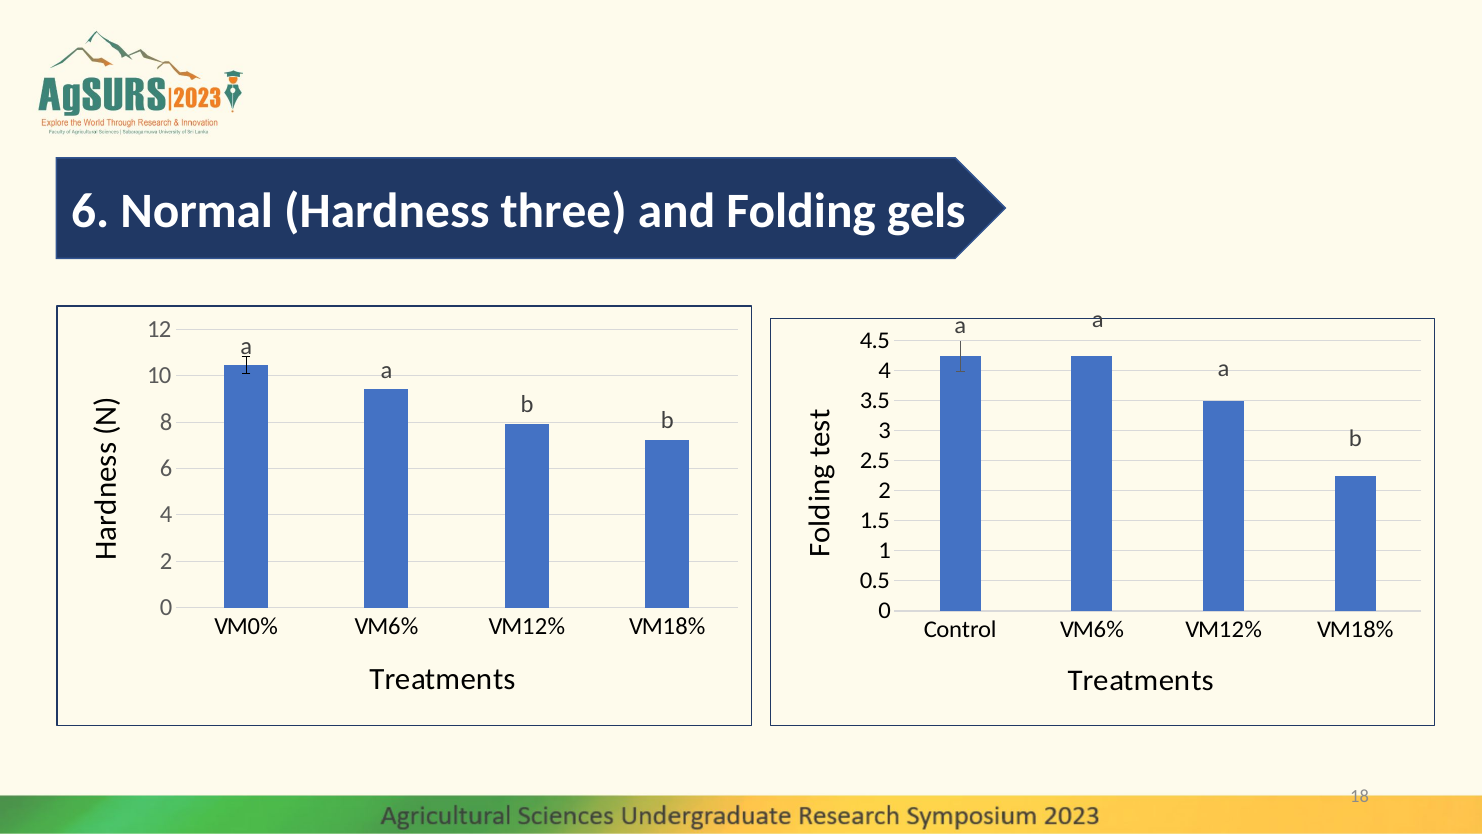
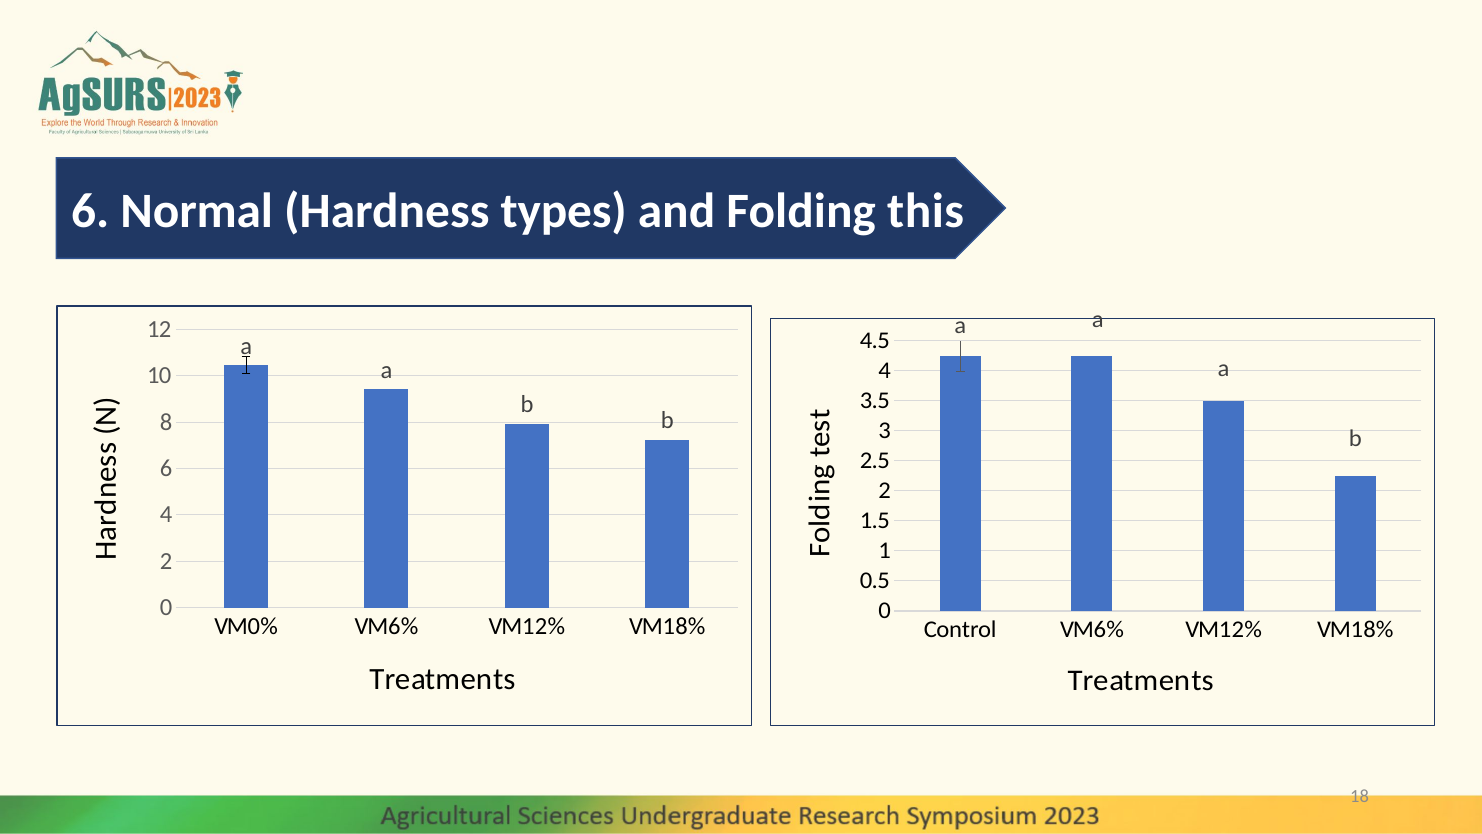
three: three -> types (564, 211)
gels: gels -> this (926, 211)
